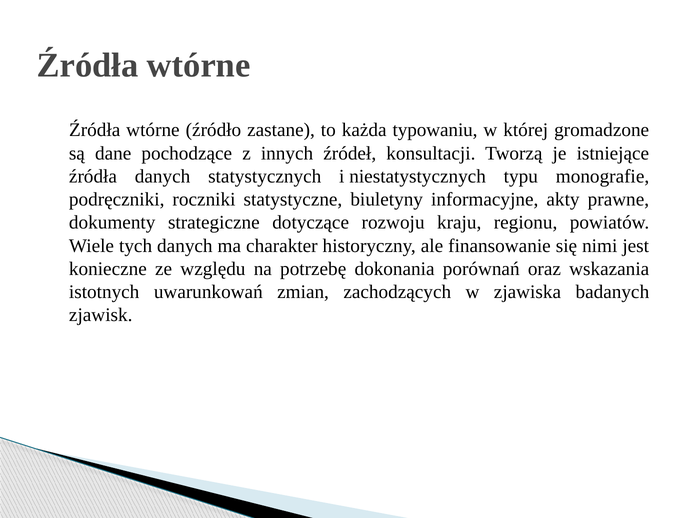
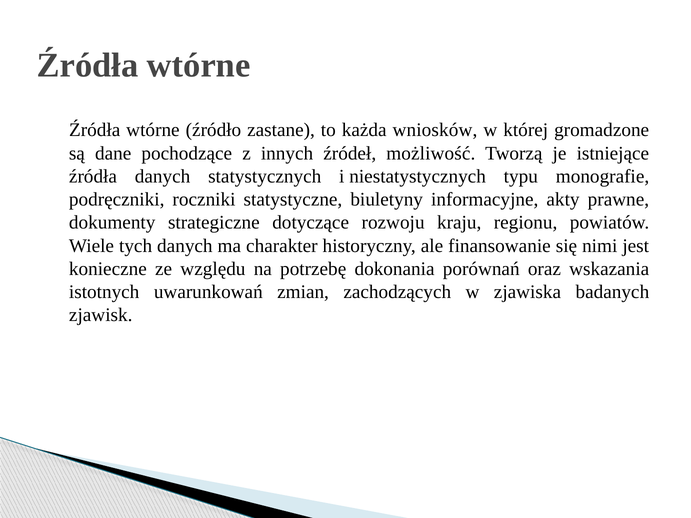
typowaniu: typowaniu -> wniosków (435, 130)
konsultacji: konsultacji -> możliwość (431, 154)
